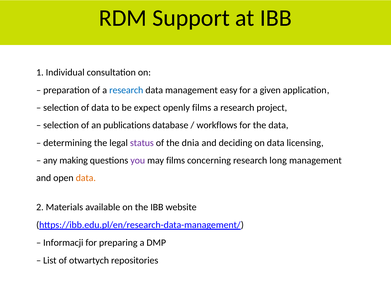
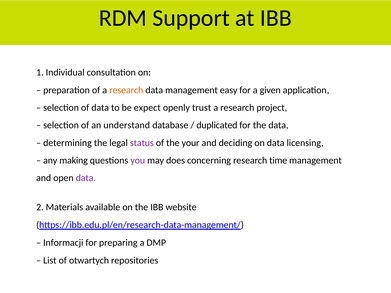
research colour: blue -> orange (126, 90)
openly films: films -> trust (202, 108)
publications: publications -> understand (127, 125)
workflows: workflows -> duplicated (217, 125)
dnia: dnia -> your (191, 143)
may films: films -> does (176, 161)
long: long -> time (278, 161)
data colour: orange -> purple (86, 178)
